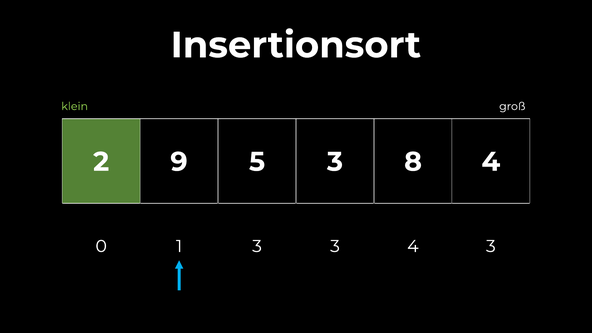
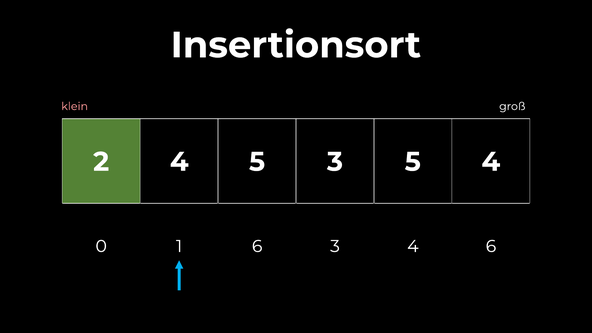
klein colour: light green -> pink (75, 106)
2 9: 9 -> 4 (179, 162)
3 8: 8 -> 5 (413, 162)
1 3: 3 -> 6 (257, 246)
4 3: 3 -> 6 (491, 246)
